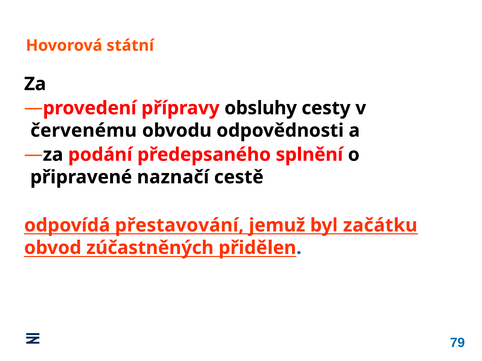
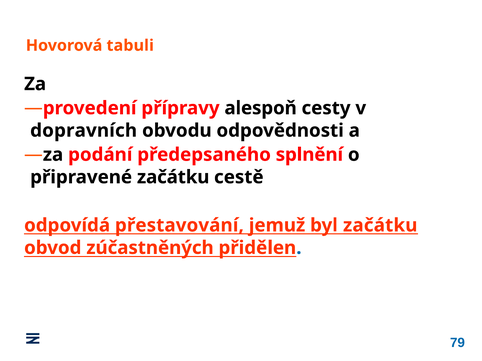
státní: státní -> tabuli (130, 46)
obsluhy: obsluhy -> alespoň (261, 108)
červenému: červenému -> dopravních (84, 131)
připravené naznačí: naznačí -> začátku (173, 177)
